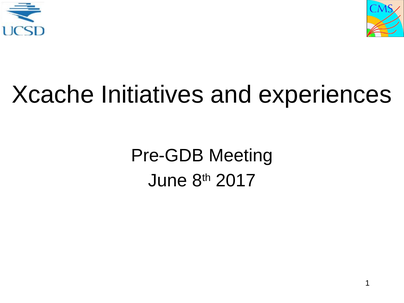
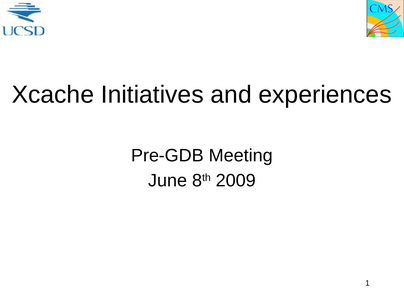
2017: 2017 -> 2009 (236, 181)
